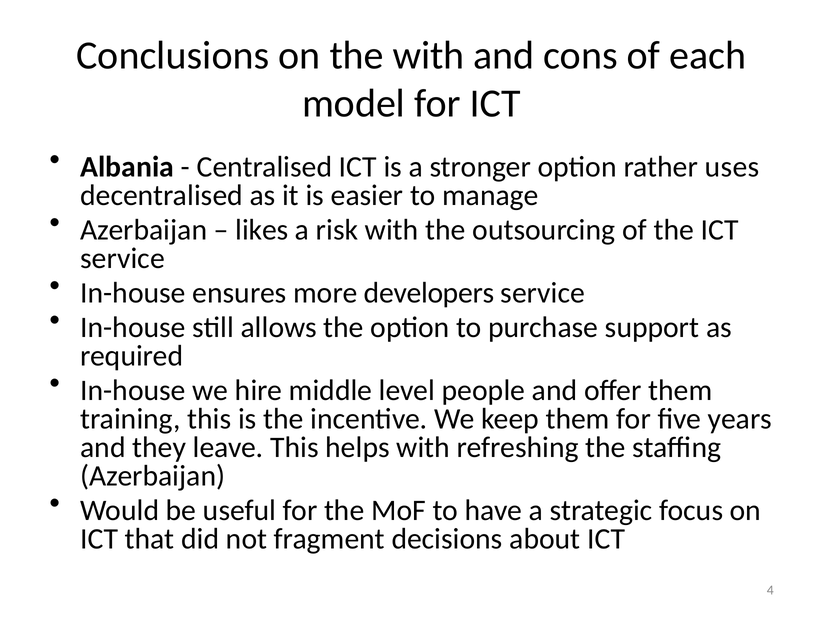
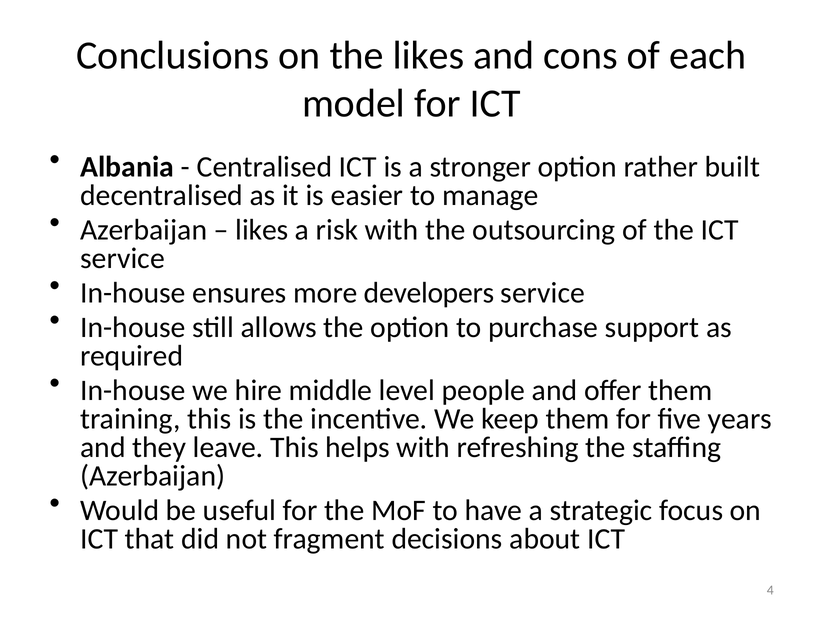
the with: with -> likes (429, 56)
uses: uses -> built (732, 167)
